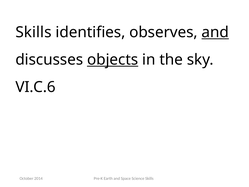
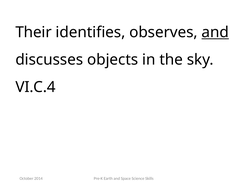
Skills: Skills -> Their (34, 32)
objects underline: present -> none (113, 60)
VI.C.6: VI.C.6 -> VI.C.4 (35, 87)
